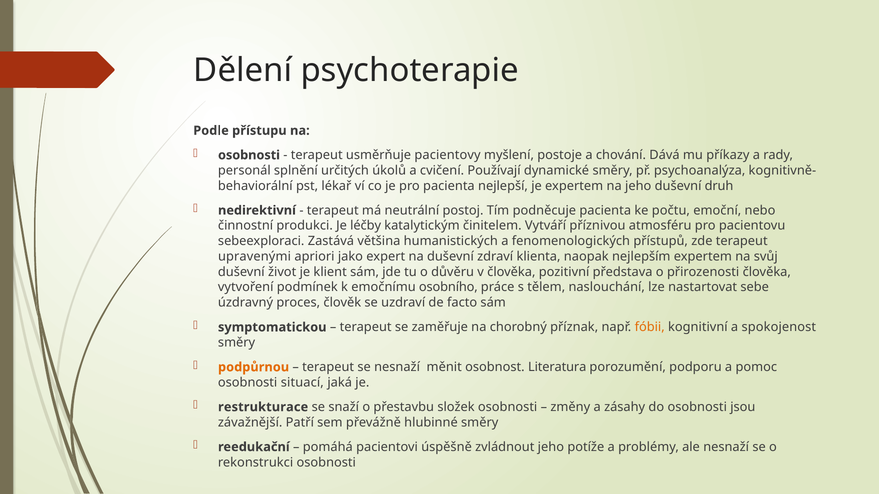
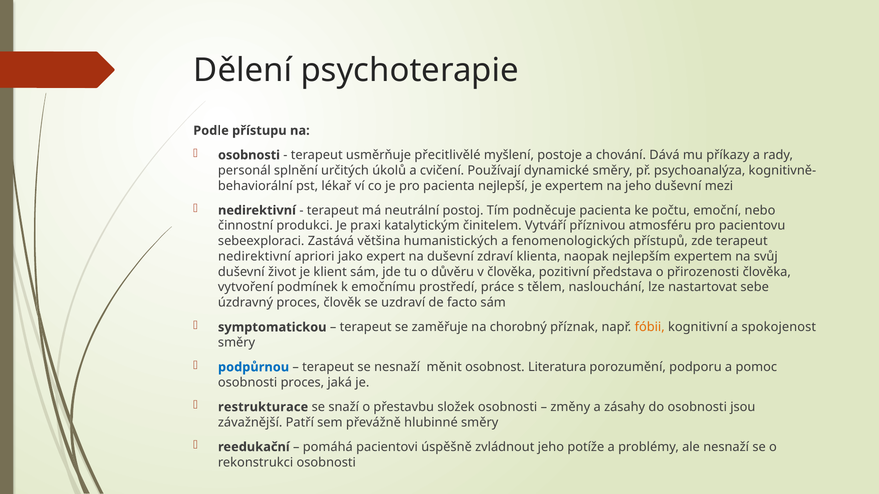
pacientovy: pacientovy -> přecitlivělé (448, 155)
druh: druh -> mezi (719, 186)
léčby: léčby -> praxi (366, 226)
upravenými: upravenými -> nedirektivní (254, 257)
osobního: osobního -> prostředí (448, 288)
podpůrnou colour: orange -> blue (254, 367)
osobnosti situací: situací -> proces (302, 383)
